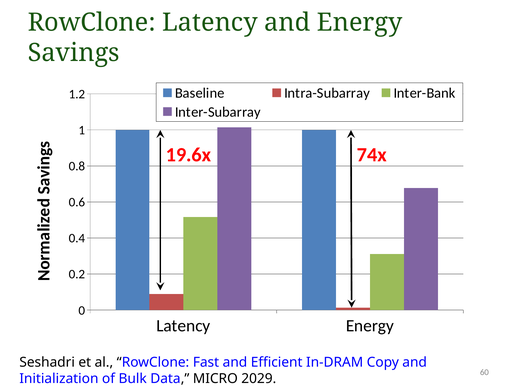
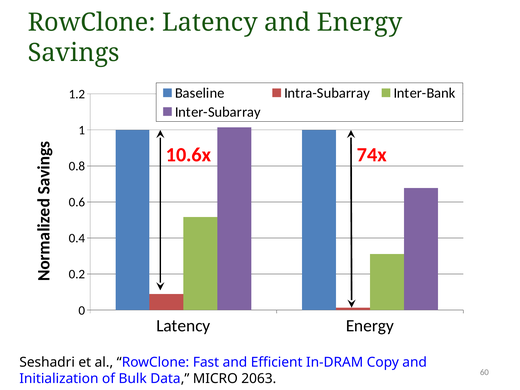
19.6x: 19.6x -> 10.6x (188, 155)
2029: 2029 -> 2063 (259, 379)
